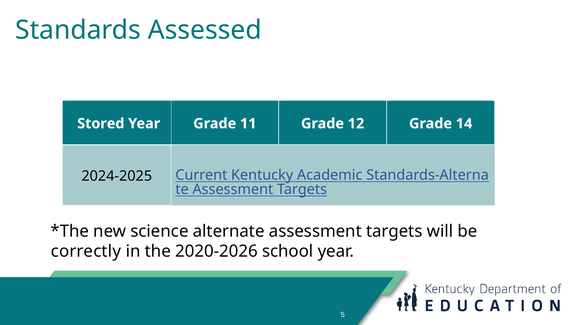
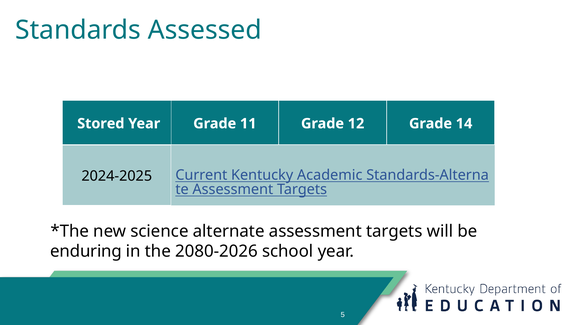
correctly: correctly -> enduring (86, 252)
2020-2026: 2020-2026 -> 2080-2026 (216, 252)
